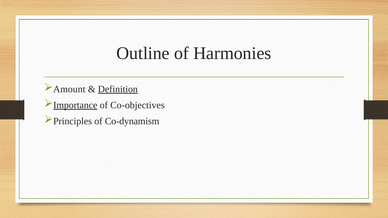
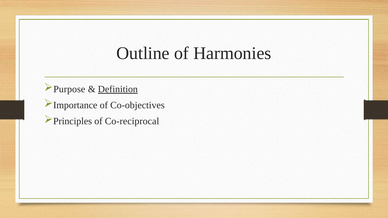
Amount: Amount -> Purpose (69, 89)
Importance underline: present -> none (75, 105)
Co-dynamism: Co-dynamism -> Co-reciprocal (132, 121)
